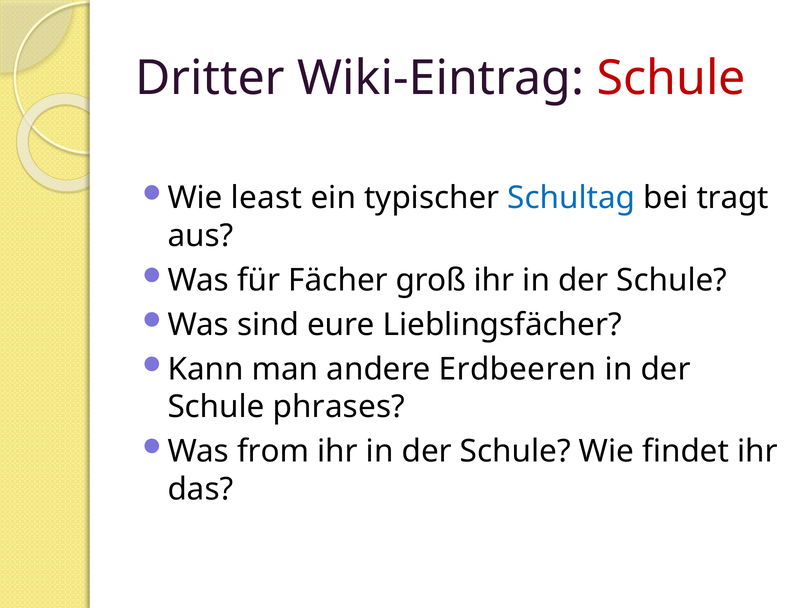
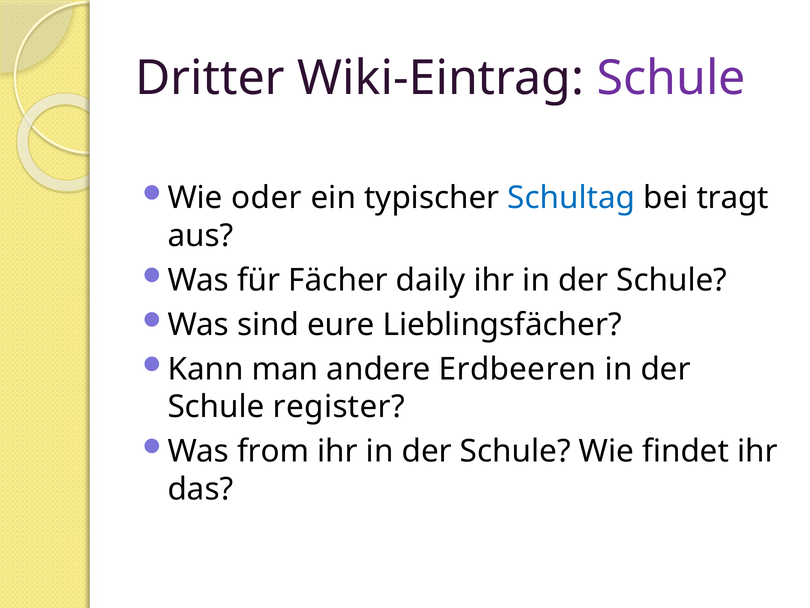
Schule colour: red -> purple (671, 78)
least: least -> oder (267, 198)
groß: groß -> daily (431, 280)
phrases: phrases -> register (339, 407)
